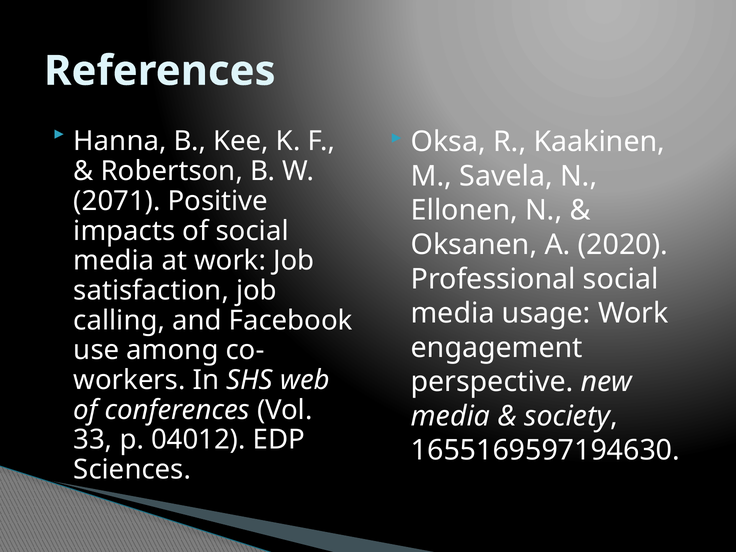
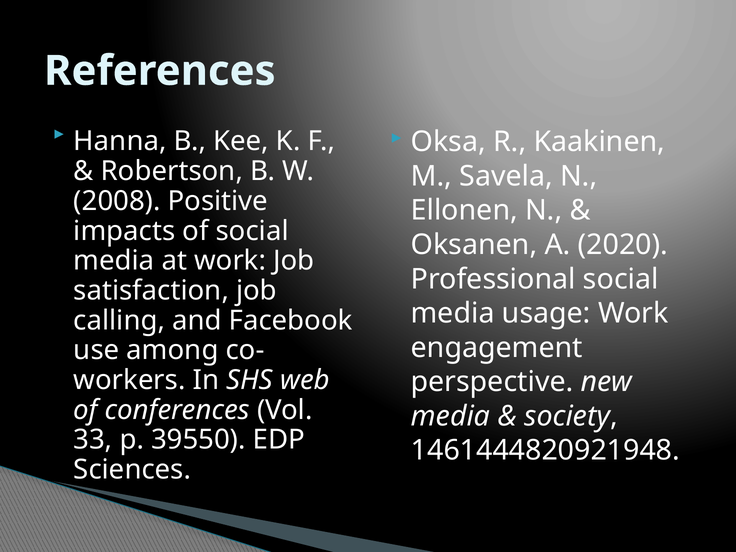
2071: 2071 -> 2008 (117, 201)
04012: 04012 -> 39550 (198, 440)
1655169597194630: 1655169597194630 -> 1461444820921948 (545, 450)
